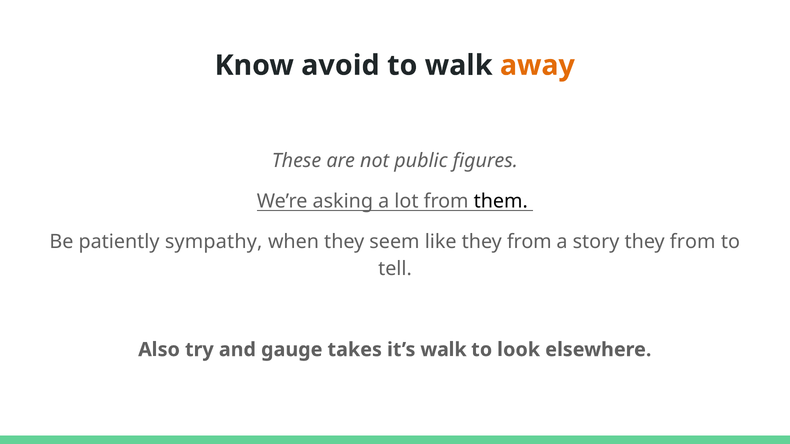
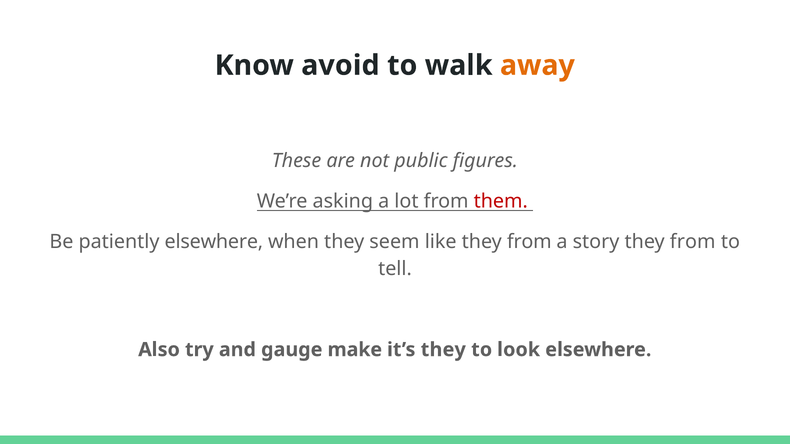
them colour: black -> red (501, 201)
patiently sympathy: sympathy -> elsewhere (214, 242)
takes: takes -> make (355, 350)
it’s walk: walk -> they (443, 350)
